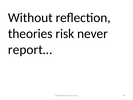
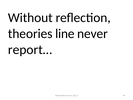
risk: risk -> line (65, 34)
